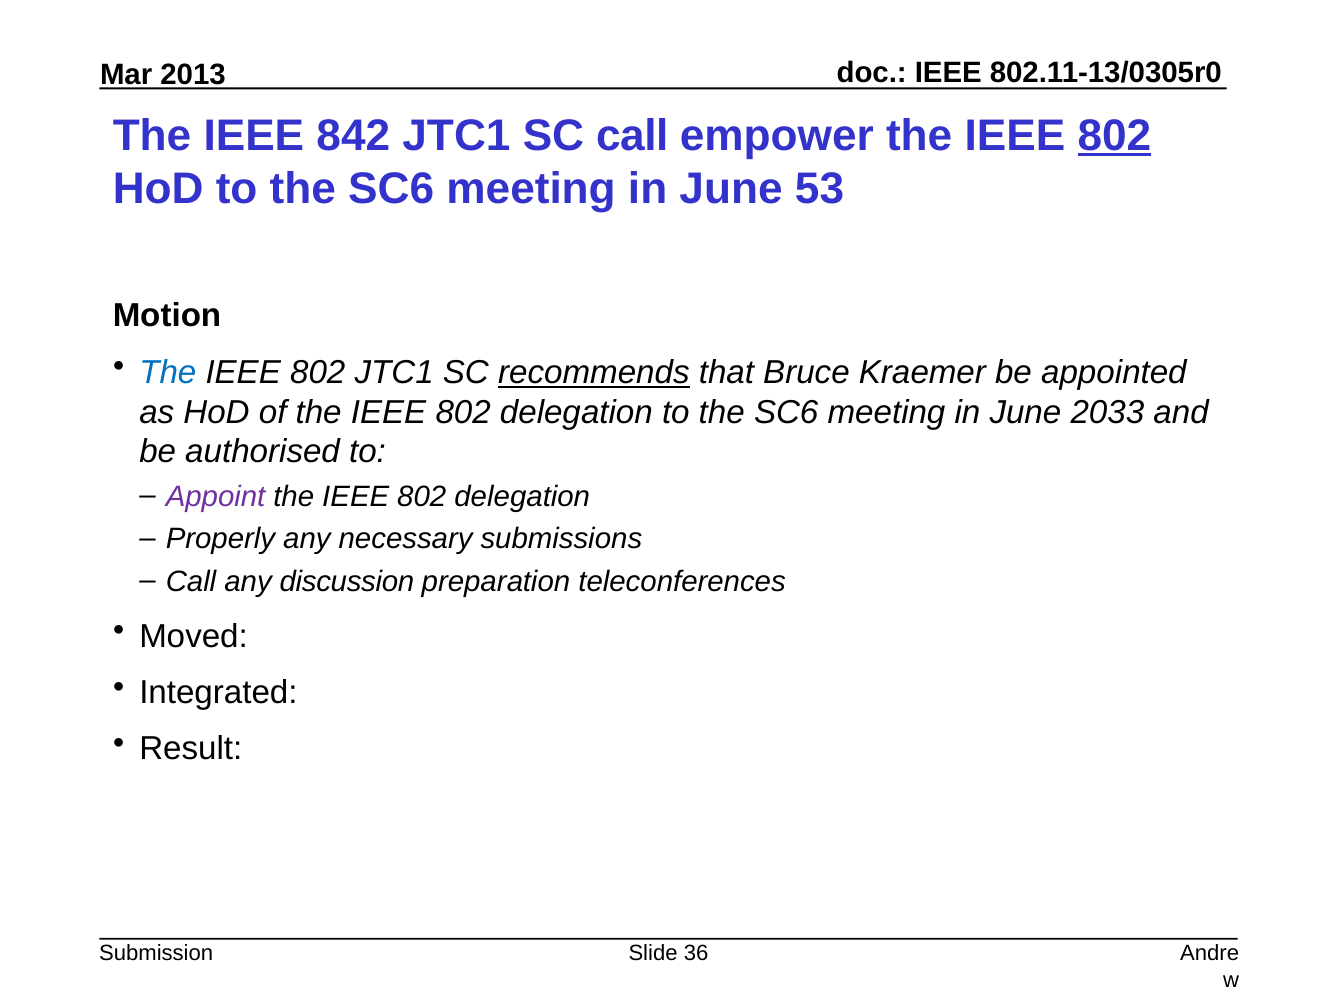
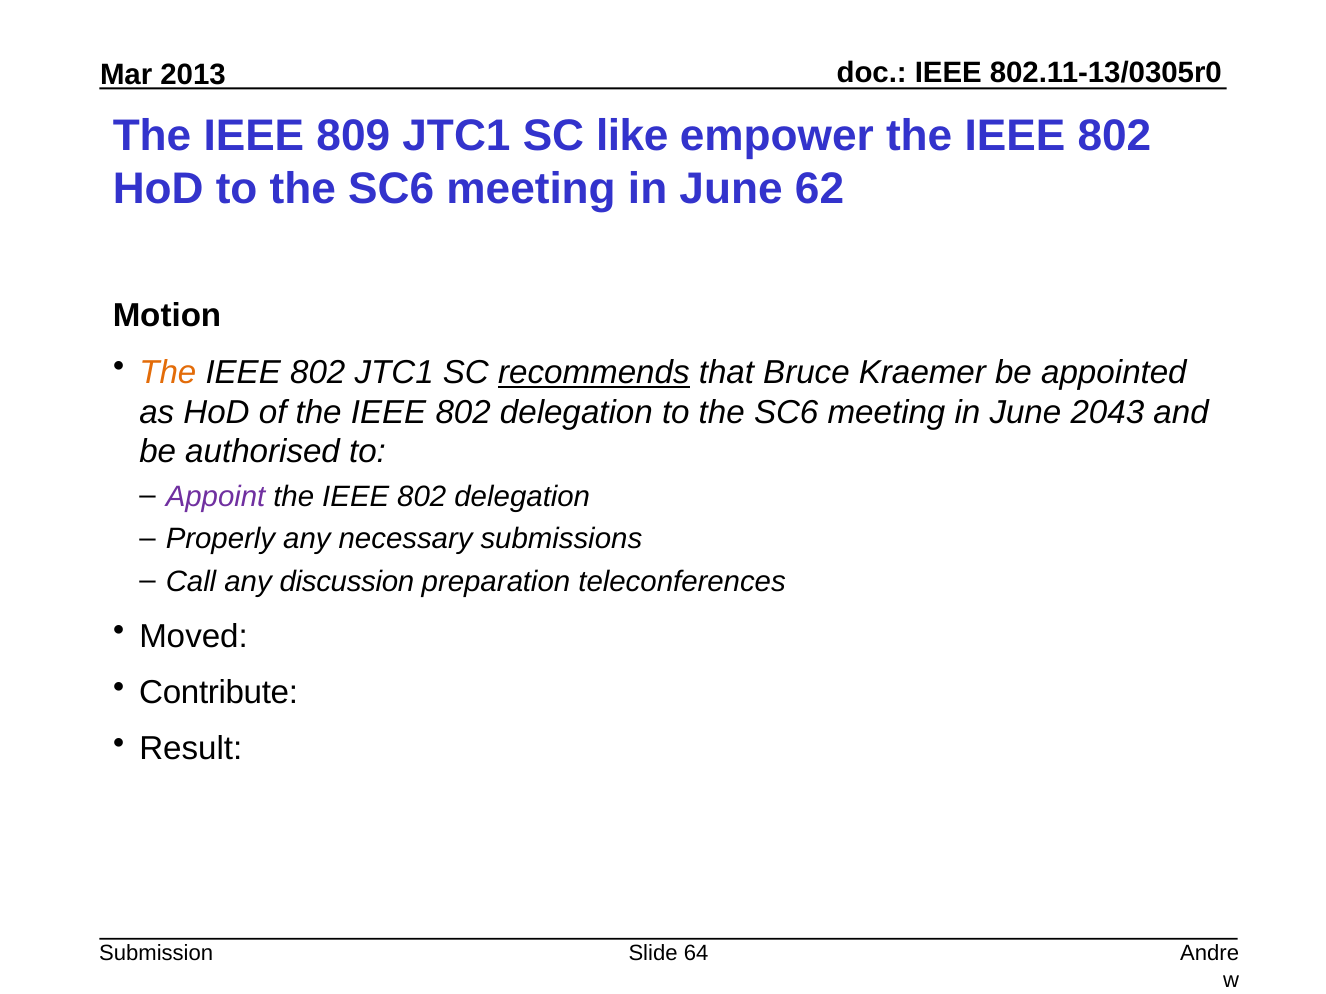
842: 842 -> 809 (353, 136)
SC call: call -> like (632, 136)
802 underline: present -> none (1114, 136)
53: 53 -> 62 (820, 189)
The colour: blue -> orange (168, 373)
2033: 2033 -> 2043 (1107, 412)
Integrated: Integrated -> Contribute (219, 693)
36: 36 -> 64 (696, 954)
